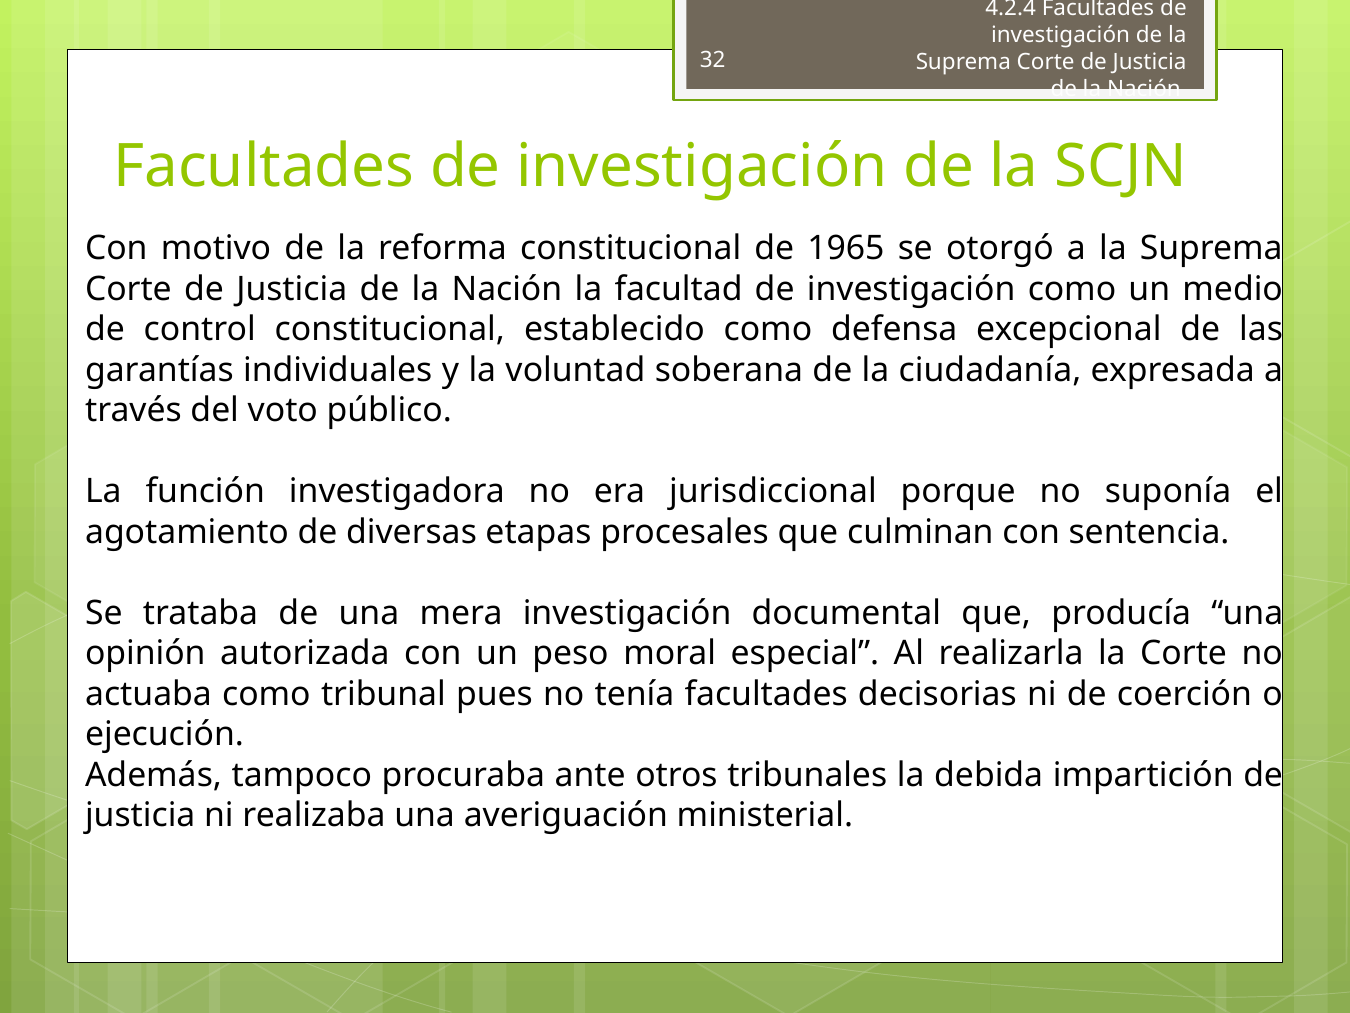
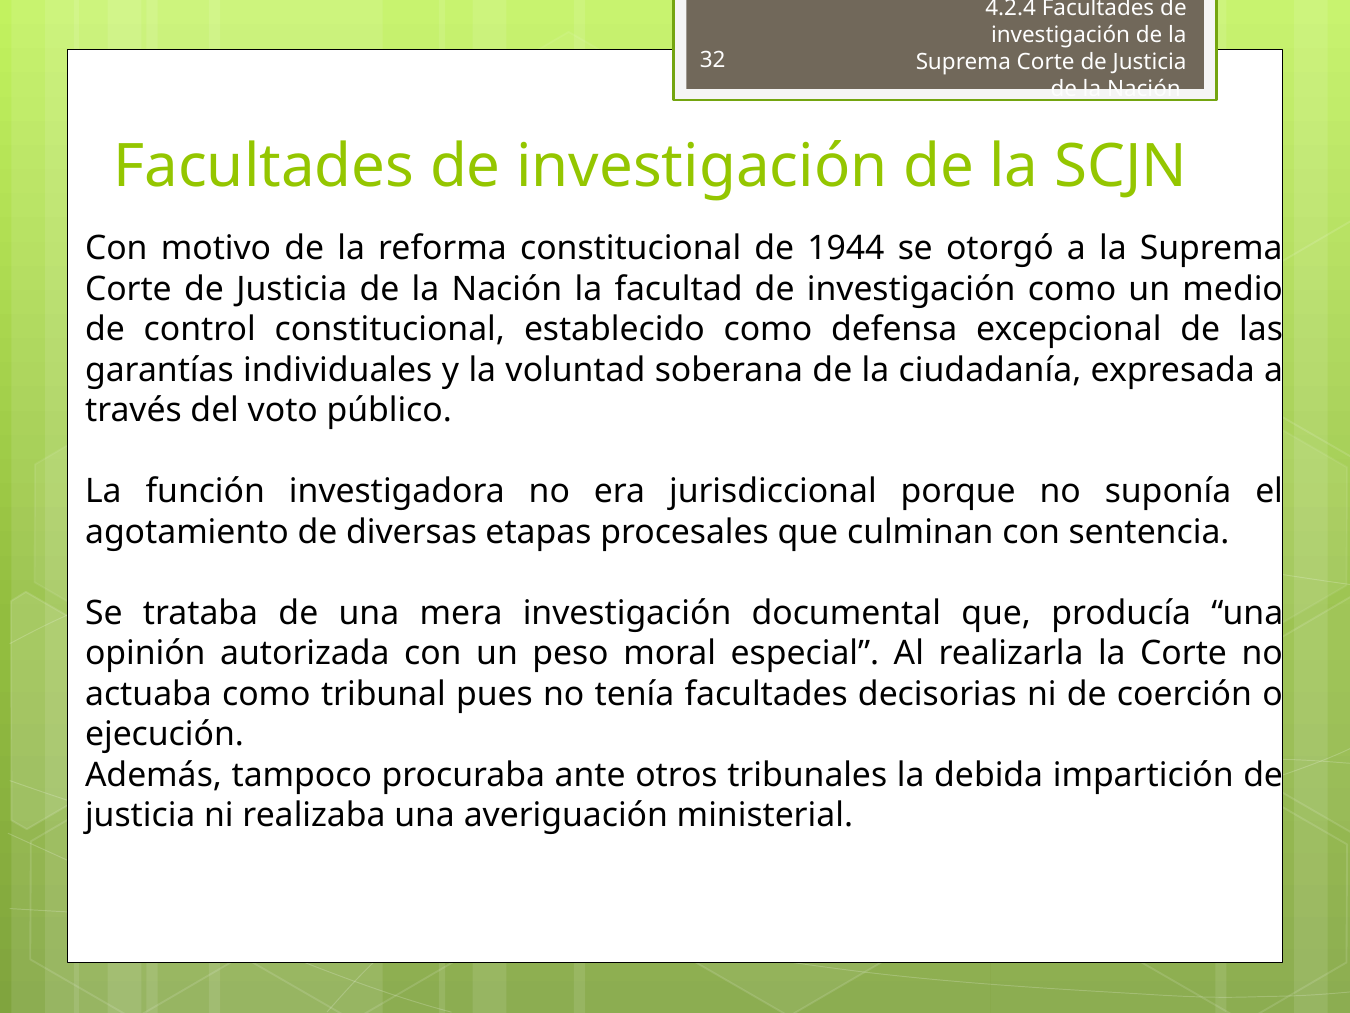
1965: 1965 -> 1944 (846, 248)
